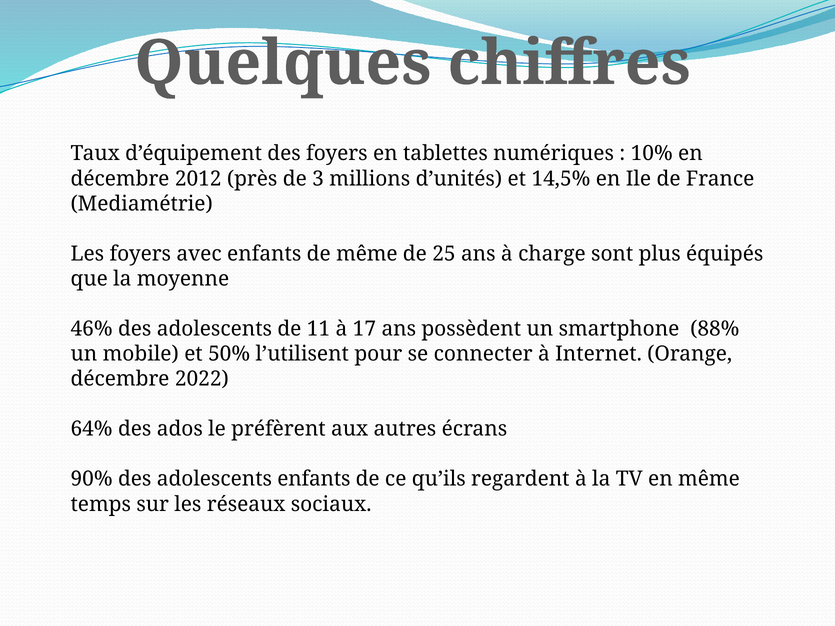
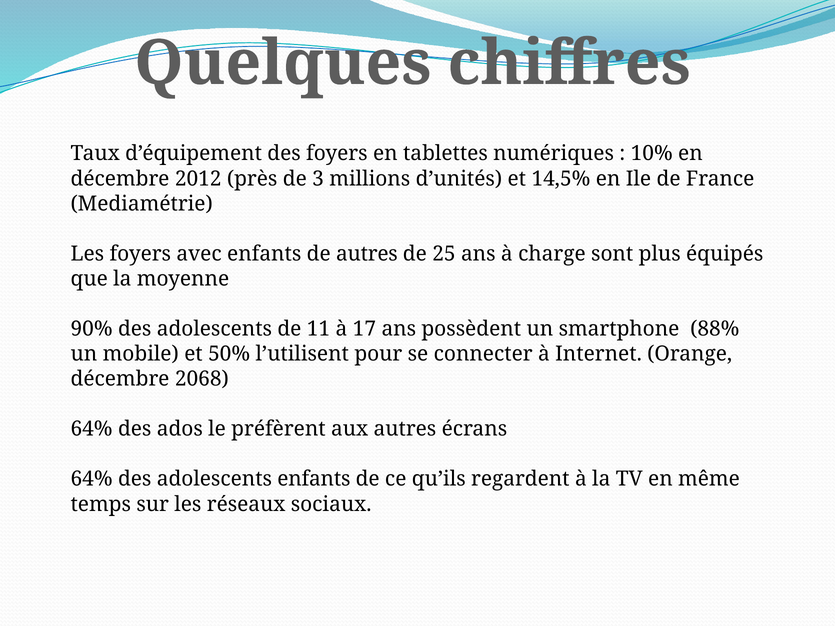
de même: même -> autres (367, 254)
46%: 46% -> 90% (92, 329)
2022: 2022 -> 2068 (202, 379)
90%: 90% -> 64% (92, 479)
